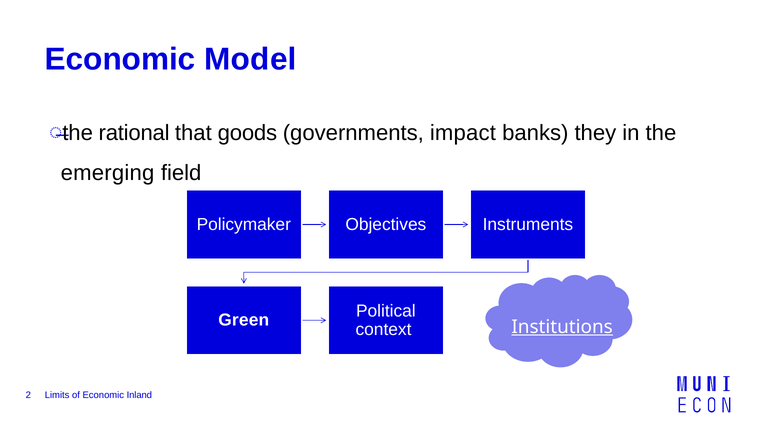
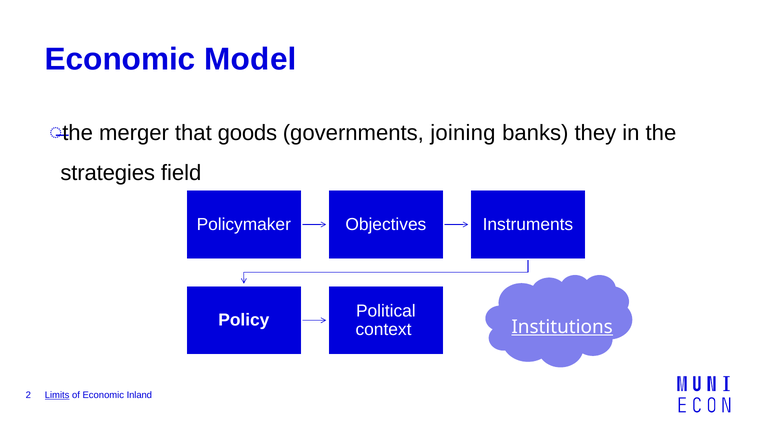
rational: rational -> merger (134, 133)
impact: impact -> joining (463, 133)
emerging: emerging -> strategies (108, 173)
Green: Green -> Policy (244, 320)
Limits underline: none -> present (57, 396)
